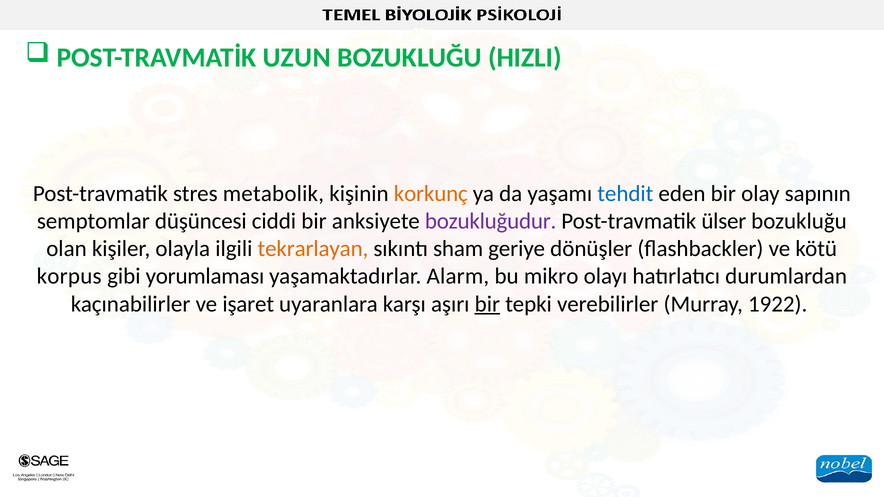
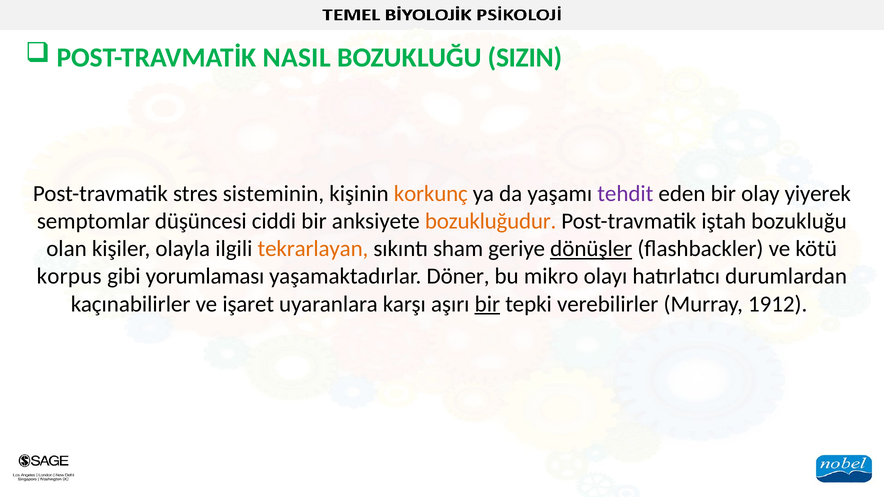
UZUN: UZUN -> NASIL (297, 58)
HIZLI: HIZLI -> SIZIN (525, 58)
metabolik: metabolik -> sisteminin (273, 194)
tehdit colour: blue -> purple (625, 194)
sapının: sapının -> yiyerek (818, 194)
bozukluğudur colour: purple -> orange (491, 221)
ülser: ülser -> iştah (724, 221)
dönüşler underline: none -> present (591, 249)
Alarm: Alarm -> Döner (458, 276)
1922: 1922 -> 1912 (778, 304)
